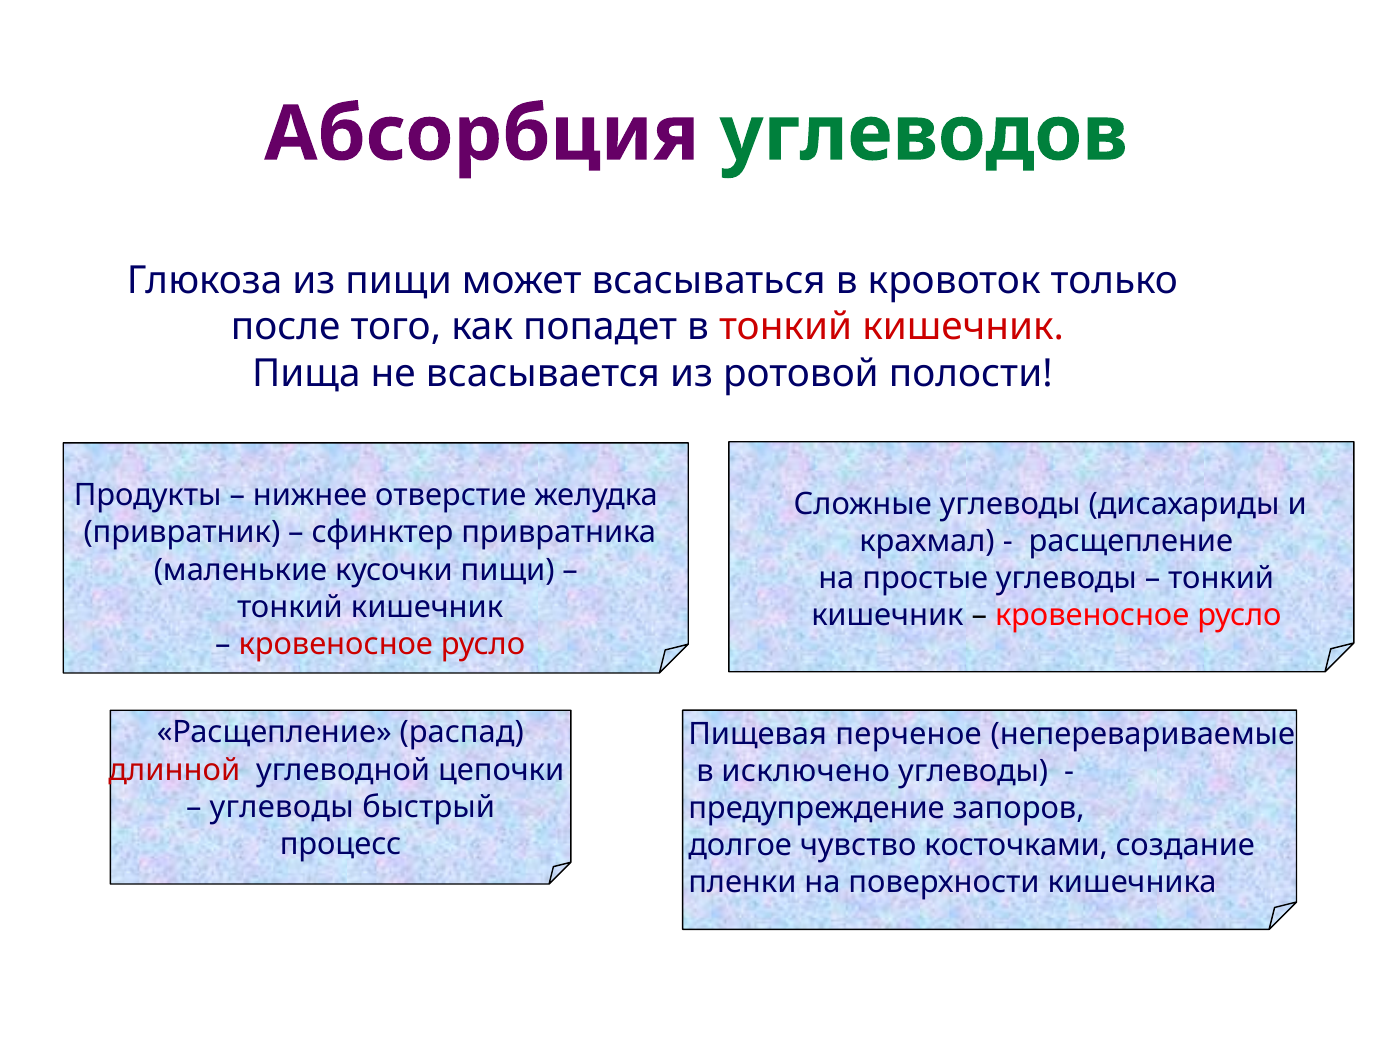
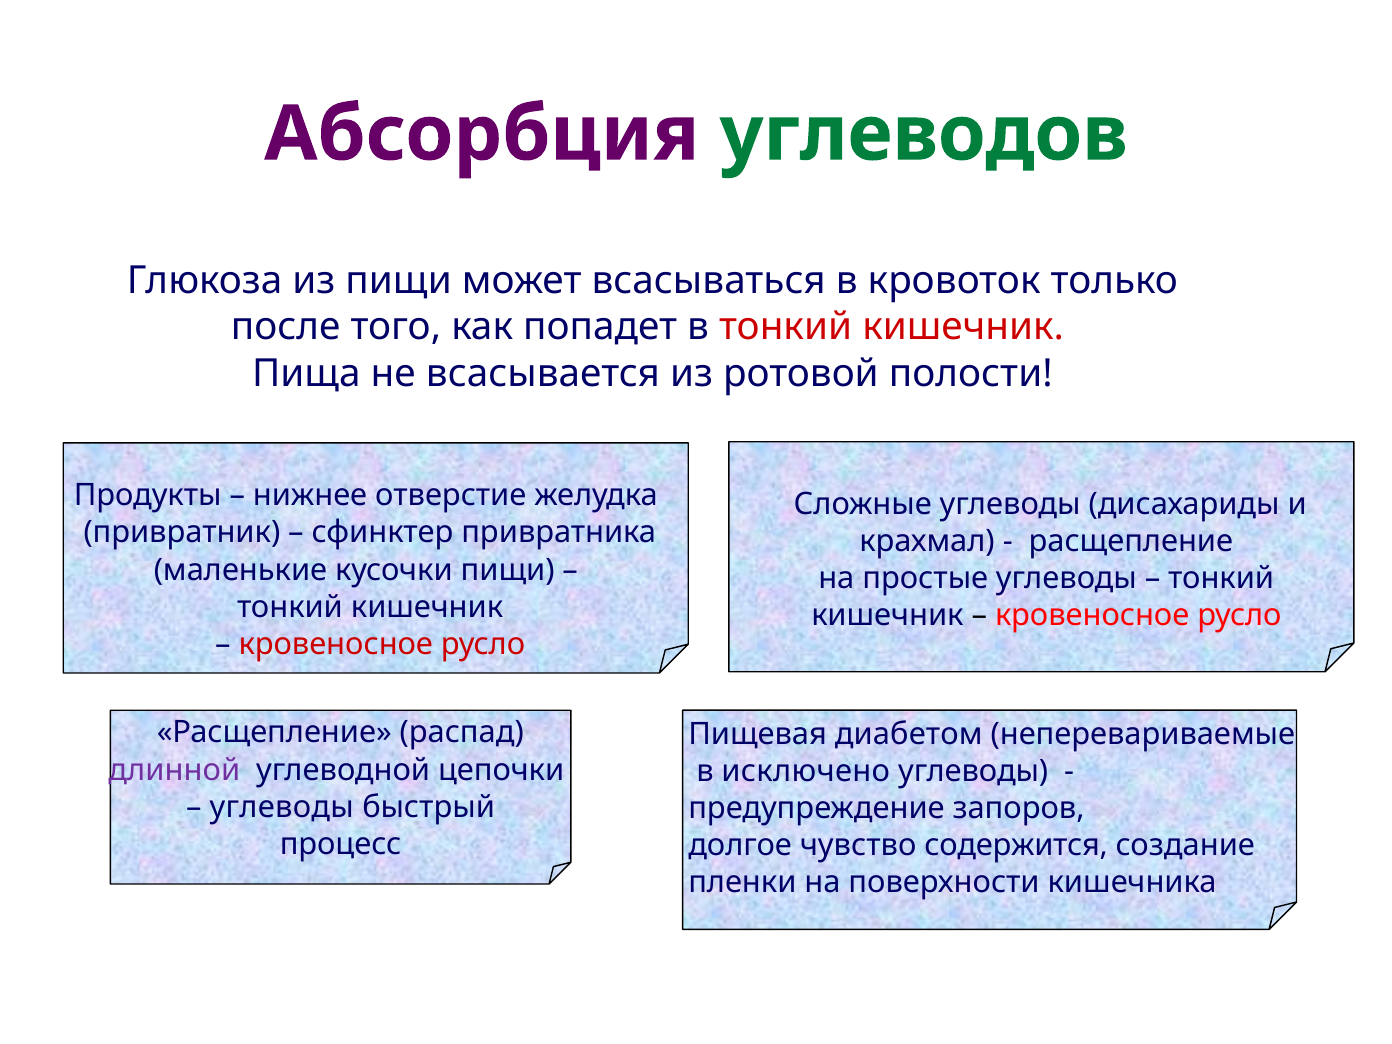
перченое: перченое -> диабетом (909, 734)
длинной colour: red -> purple (174, 770)
косточками: косточками -> содержится (1016, 845)
